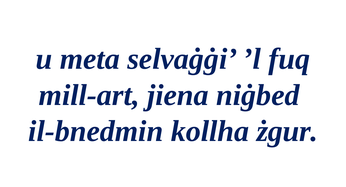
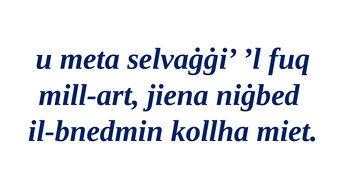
żgur: żgur -> miet (287, 131)
